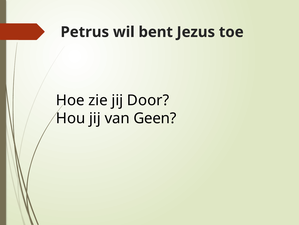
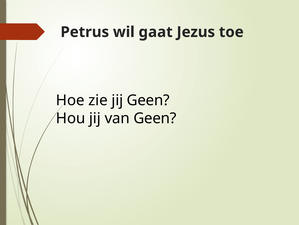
bent: bent -> gaat (156, 32)
jij Door: Door -> Geen (148, 100)
